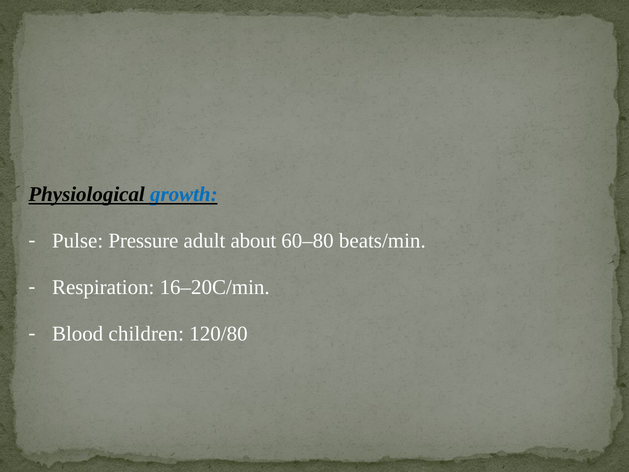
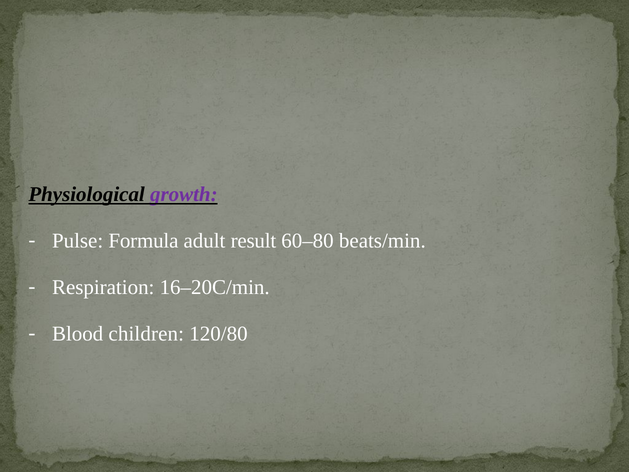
growth colour: blue -> purple (184, 194)
Pressure: Pressure -> Formula (143, 241)
about: about -> result (253, 241)
